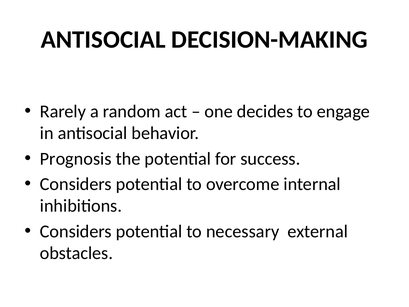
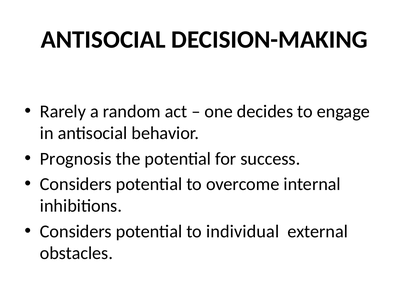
necessary: necessary -> individual (243, 231)
